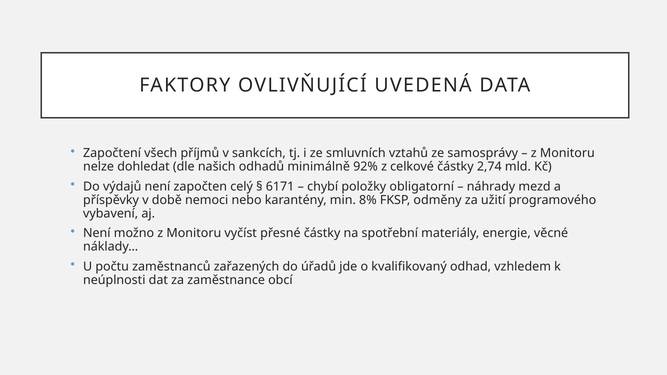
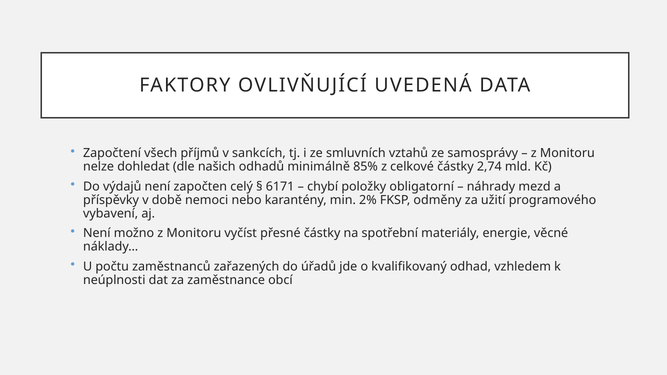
92%: 92% -> 85% (366, 167)
8%: 8% -> 2% (368, 200)
